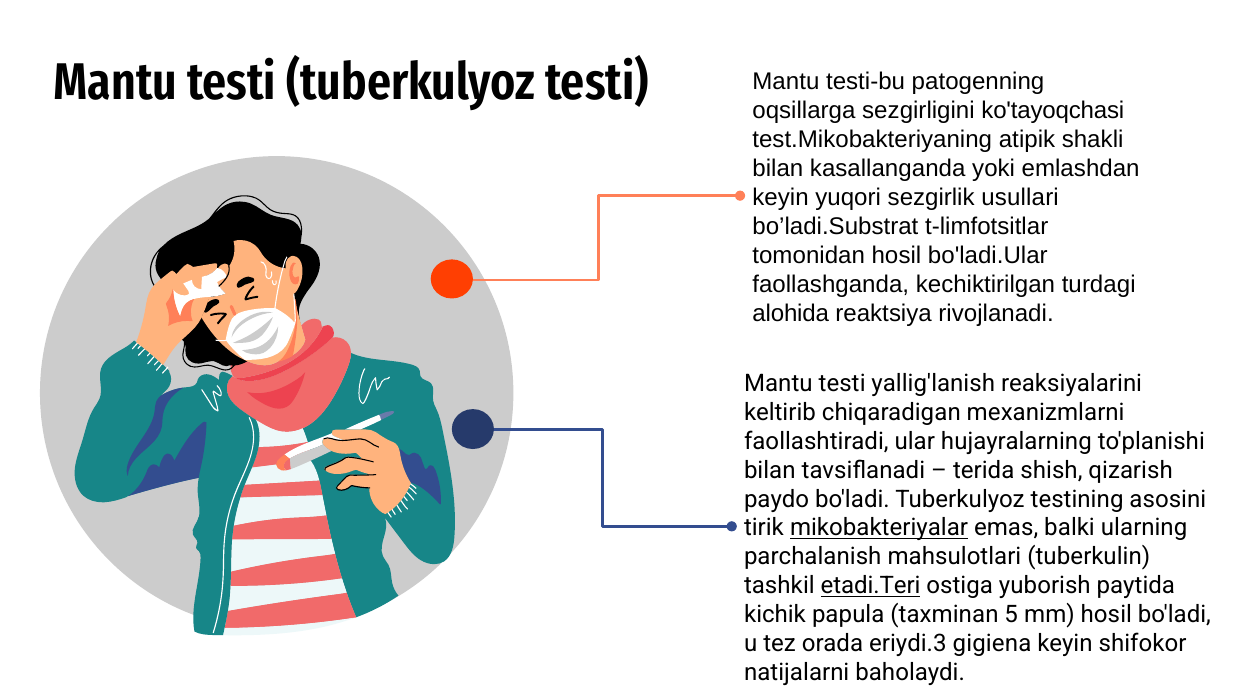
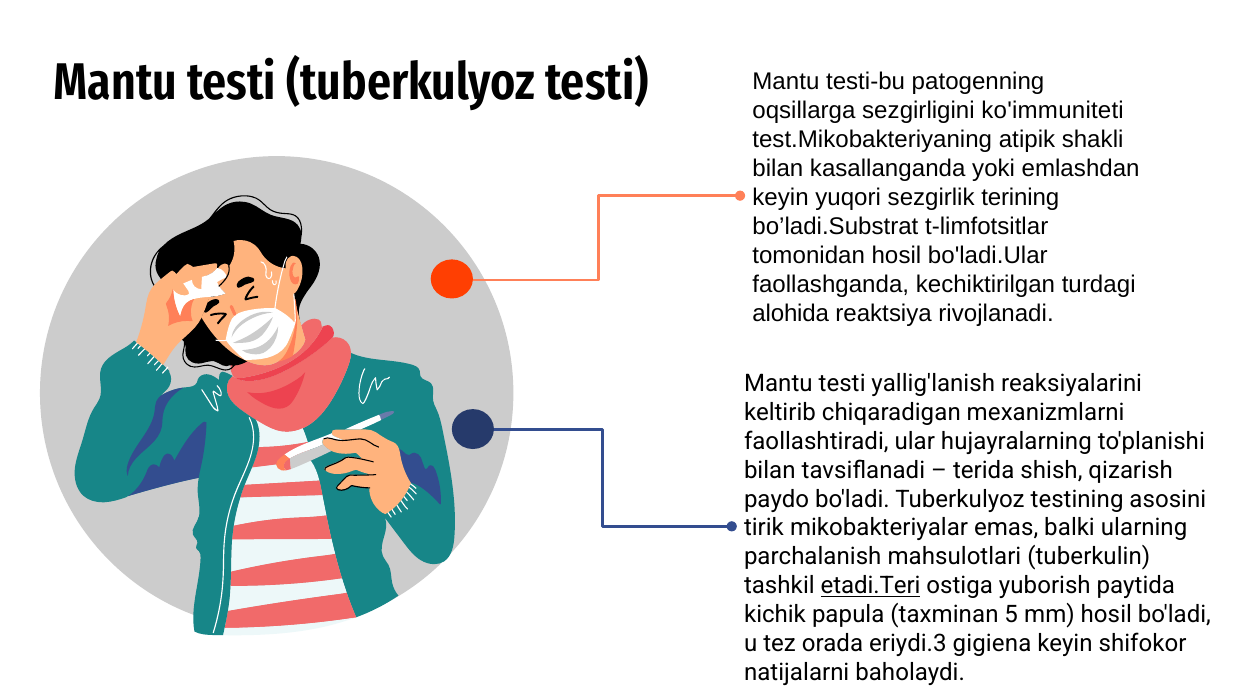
ko'tayoqchasi: ko'tayoqchasi -> ko'immuniteti (1053, 110)
usullari: usullari -> terining (1020, 197)
mikobakteriyalar underline: present -> none (879, 528)
